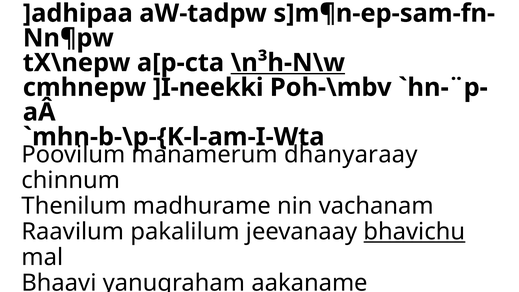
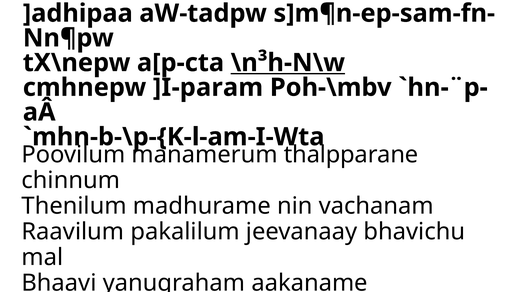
]I-neekki: ]I-neekki -> ]I-param (208, 87)
dhanyaraay: dhanyaraay -> thalpparane (351, 155)
bhavichu underline: present -> none (414, 232)
